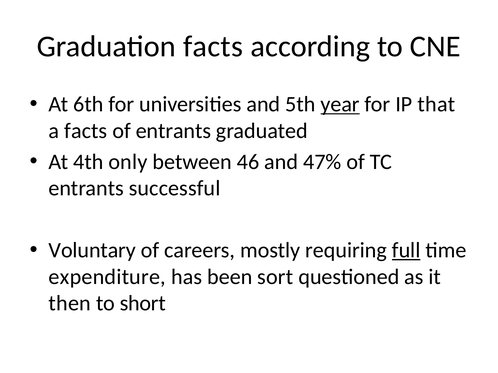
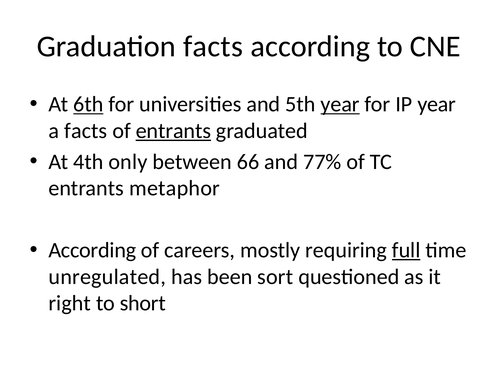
6th underline: none -> present (88, 104)
IP that: that -> year (437, 104)
entrants underline: none -> present (173, 131)
46: 46 -> 66 (248, 162)
47%: 47% -> 77% (322, 162)
successful: successful -> metaphor (175, 189)
Voluntary: Voluntary -> According (92, 251)
expenditure: expenditure -> unregulated (107, 277)
then: then -> right (70, 304)
